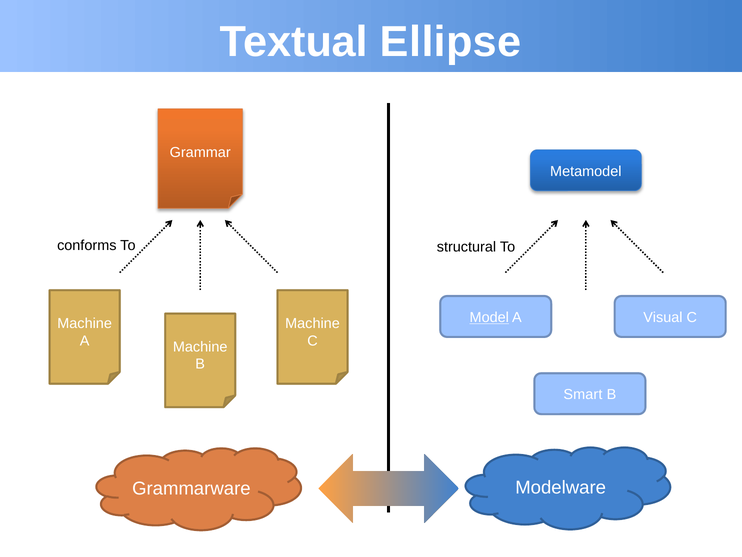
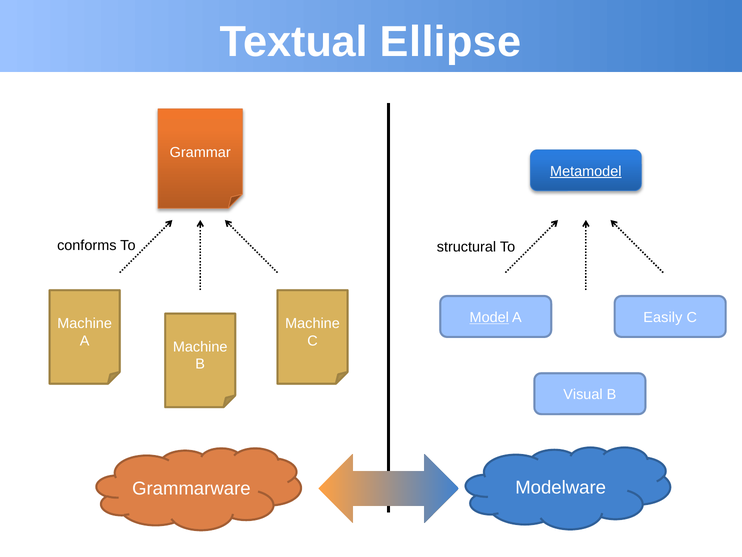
Metamodel underline: none -> present (586, 171)
Visual: Visual -> Easily (663, 317)
Smart: Smart -> Visual (583, 394)
